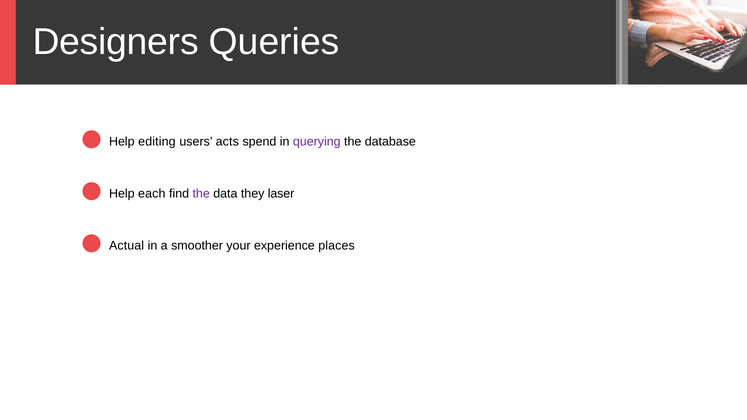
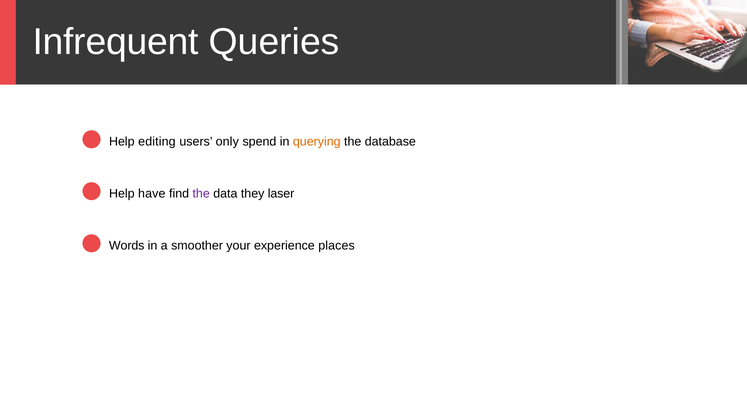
Designers: Designers -> Infrequent (116, 42)
acts: acts -> only (227, 142)
querying colour: purple -> orange (317, 142)
each: each -> have (152, 194)
Actual: Actual -> Words (127, 246)
